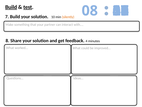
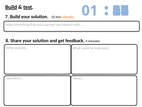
silently 08: 08 -> 01 (90, 11)
